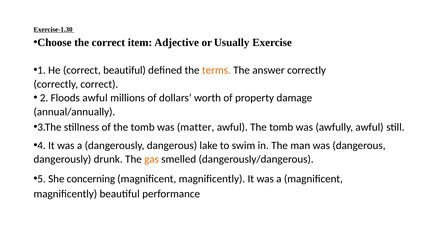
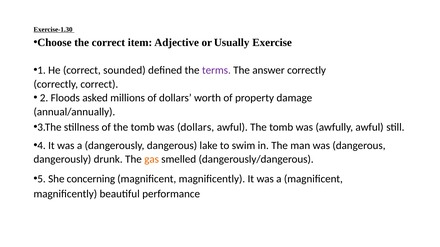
correct beautiful: beautiful -> sounded (124, 70)
terms colour: orange -> purple (216, 70)
Floods awful: awful -> asked (95, 98)
was matter: matter -> dollars (196, 127)
